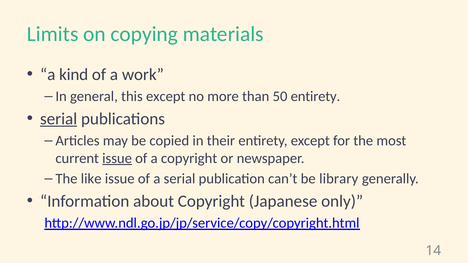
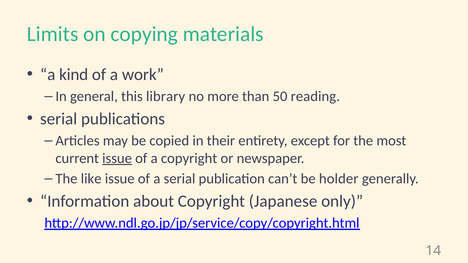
this except: except -> library (166, 96)
50 entirety: entirety -> reading (315, 96)
serial underline: present -> none (59, 119)
library: library -> holder (339, 179)
